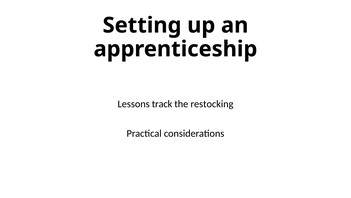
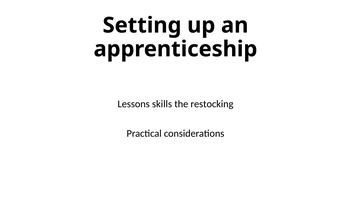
track: track -> skills (162, 104)
